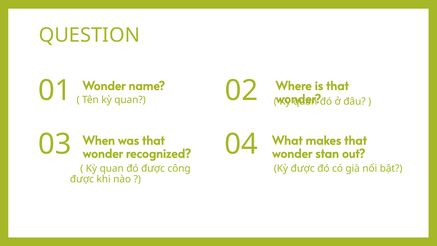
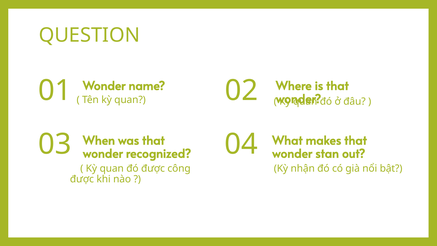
Kỳ được: được -> nhận (303, 168)
